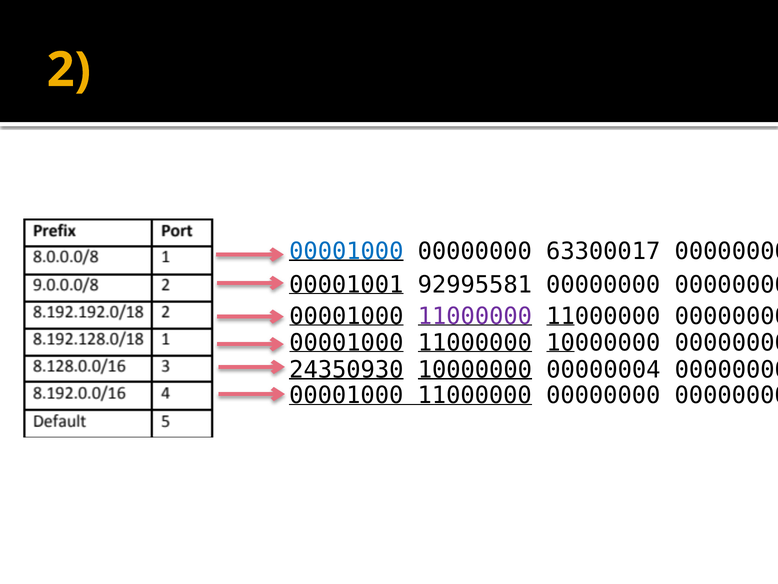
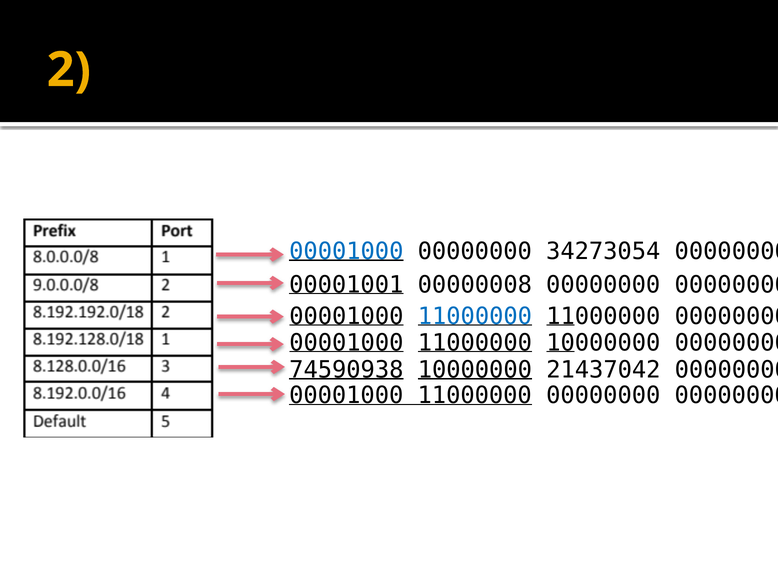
63300017: 63300017 -> 34273054 (603, 251)
92995581: 92995581 -> 00000008 (475, 285)
11000000 colour: purple -> blue (475, 316)
24350930: 24350930 -> 74590938 (346, 370)
00000004: 00000004 -> 21437042 (603, 370)
